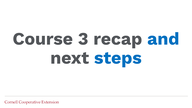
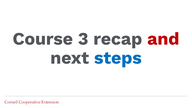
and colour: blue -> red (163, 39)
